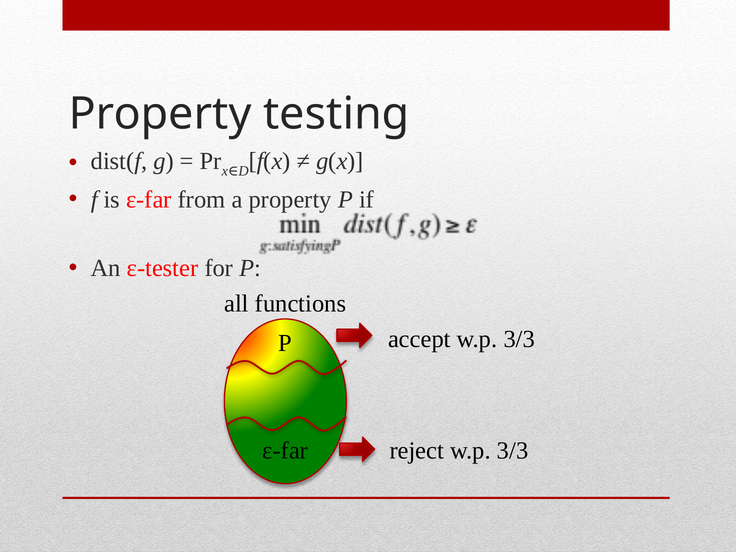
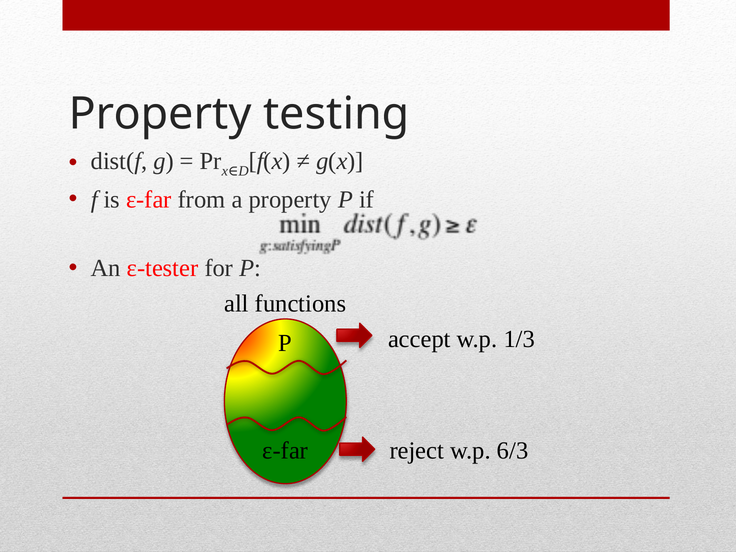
accept w.p 3/3: 3/3 -> 1/3 (519, 339)
reject w.p 3/3: 3/3 -> 6/3 (513, 451)
